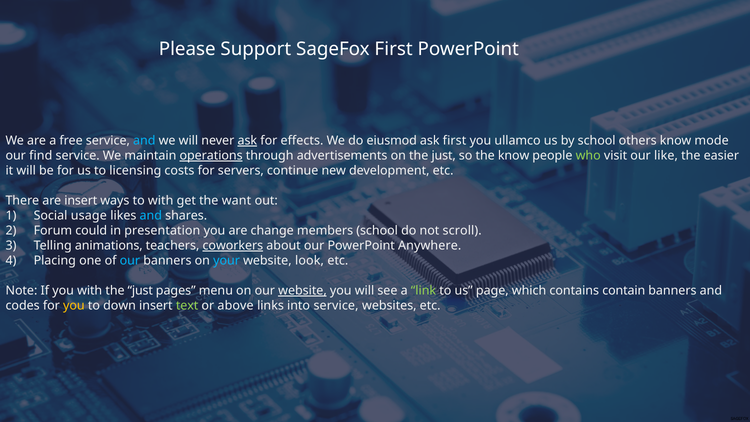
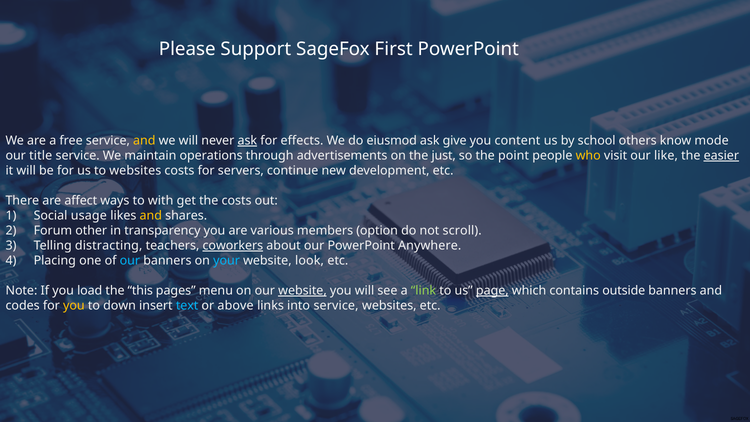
and colour: light blue -> yellow (144, 141)
ask first: first -> give (455, 141)
ullamco: ullamco -> content (517, 141)
find: find -> title (41, 156)
operations underline: present -> none (211, 156)
the know: know -> point (514, 156)
who colour: light green -> yellow (588, 156)
easier underline: none -> present (721, 156)
to licensing: licensing -> websites (135, 171)
are insert: insert -> affect (81, 201)
the want: want -> costs (237, 201)
and colour: light blue -> yellow (151, 216)
could: could -> other (91, 231)
presentation: presentation -> transparency (162, 231)
change: change -> various (272, 231)
members school: school -> option (377, 231)
animations: animations -> distracting (109, 246)
you with: with -> load (90, 291)
just: just -> this (140, 291)
page underline: none -> present (492, 291)
contain: contain -> outside (624, 291)
text colour: light green -> light blue (187, 305)
